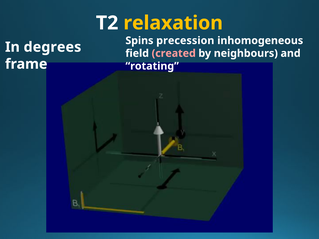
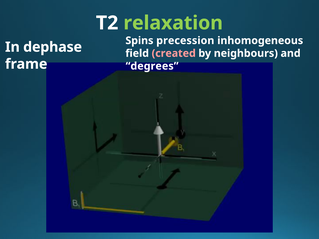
relaxation colour: yellow -> light green (173, 23)
degrees: degrees -> dephase (53, 47)
rotating: rotating -> degrees (152, 66)
